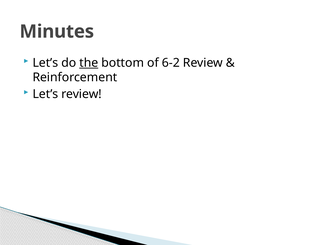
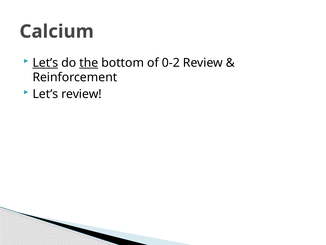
Minutes: Minutes -> Calcium (57, 31)
Let’s underline: none -> present (45, 63)
6-2: 6-2 -> 0-2 (171, 63)
